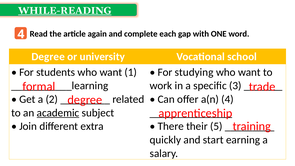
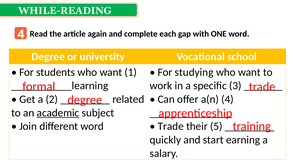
WHILE-READING underline: present -> none (65, 11)
different extra: extra -> word (92, 126)
There: There -> Trade (171, 126)
